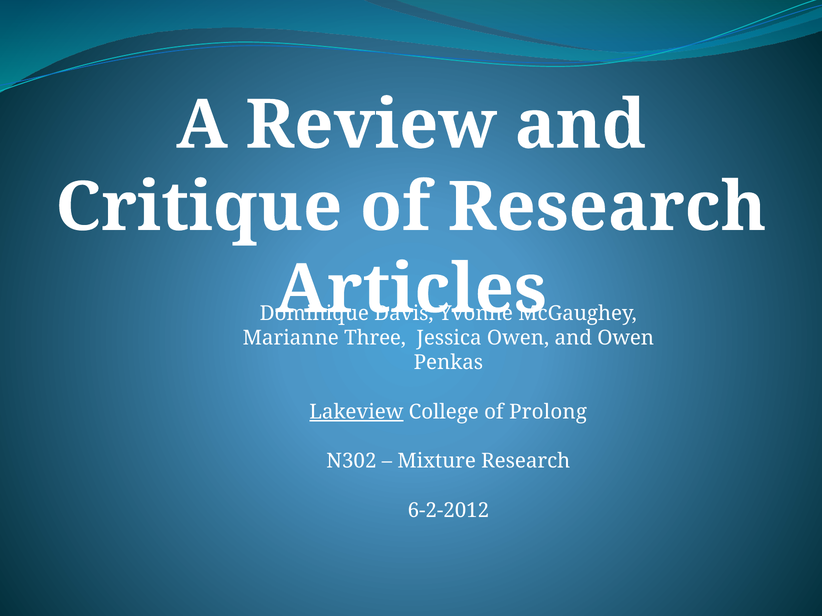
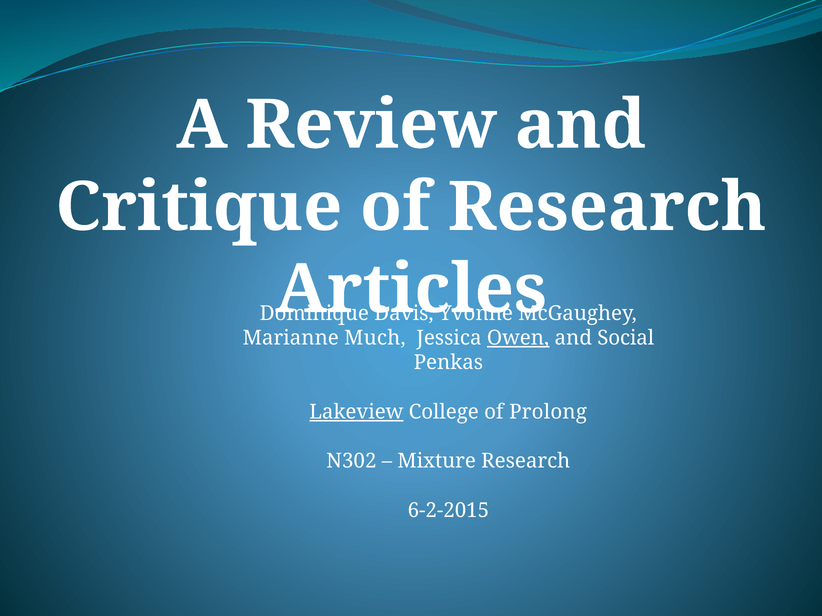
Three: Three -> Much (375, 338)
Owen underline: none -> present (518, 338)
and Owen: Owen -> Social (626, 338)
6-2-2012: 6-2-2012 -> 6-2-2015 (448, 511)
